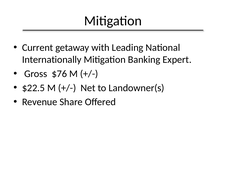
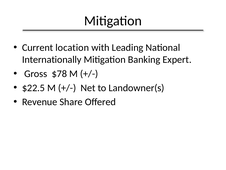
getaway: getaway -> location (72, 47)
$76: $76 -> $78 (59, 74)
